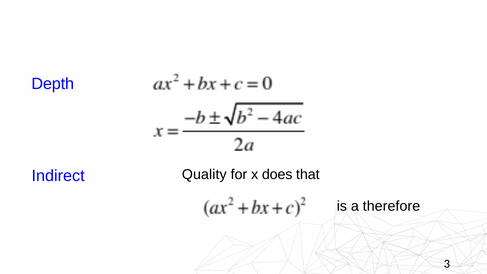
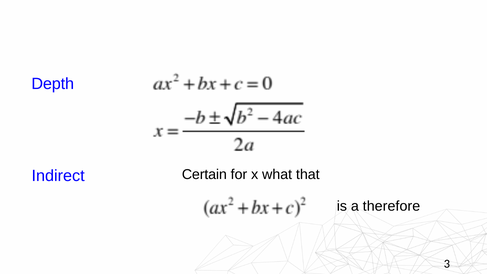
Quality: Quality -> Certain (204, 174)
does: does -> what (277, 174)
